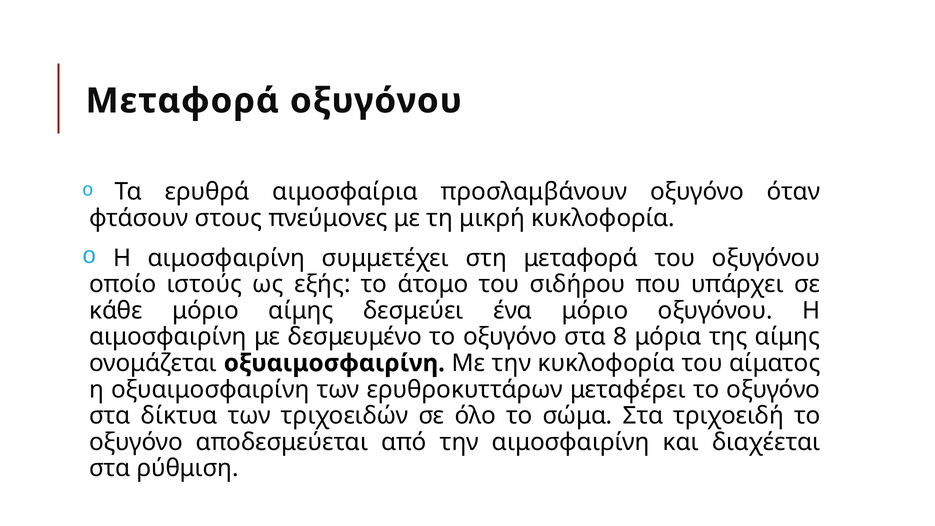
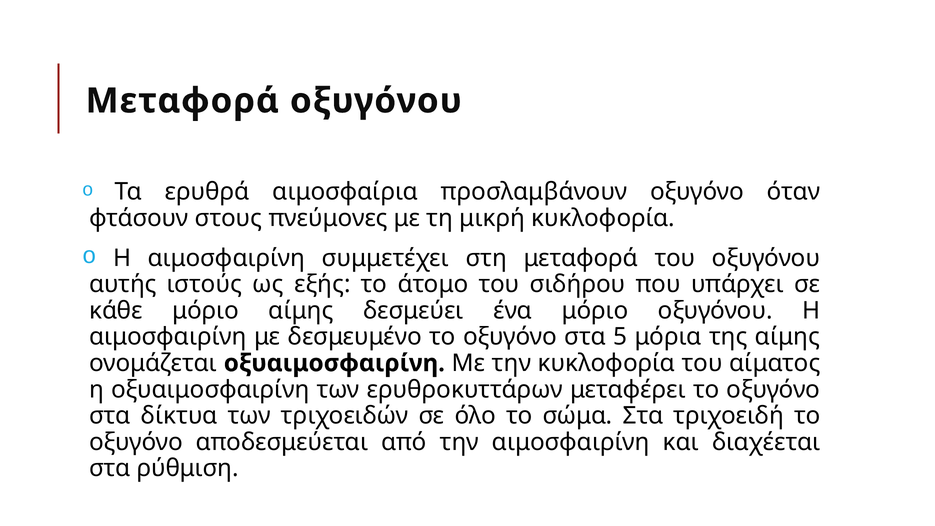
οποίο: οποίο -> αυτής (123, 284)
8: 8 -> 5 (620, 337)
